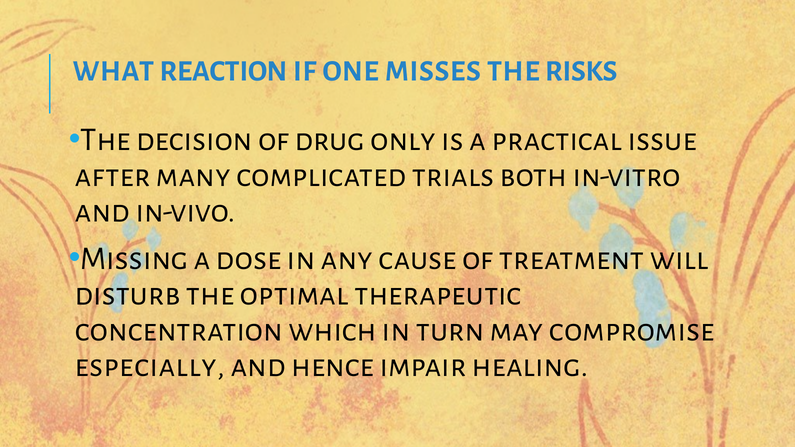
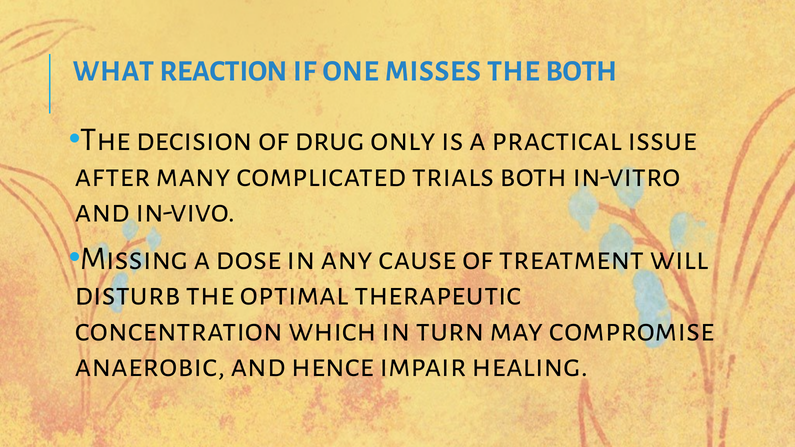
THE RISKS: RISKS -> BOTH (581, 71)
especially: especially -> anaerobic (150, 366)
